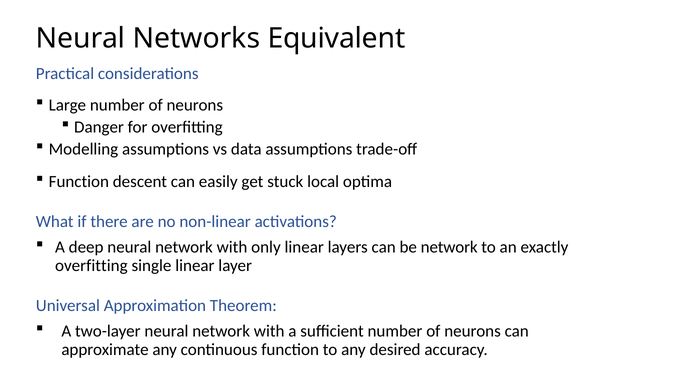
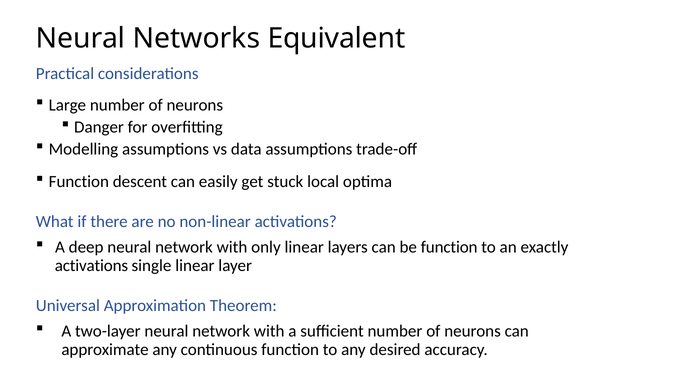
be network: network -> function (449, 247)
overfitting: overfitting -> activations (91, 266)
